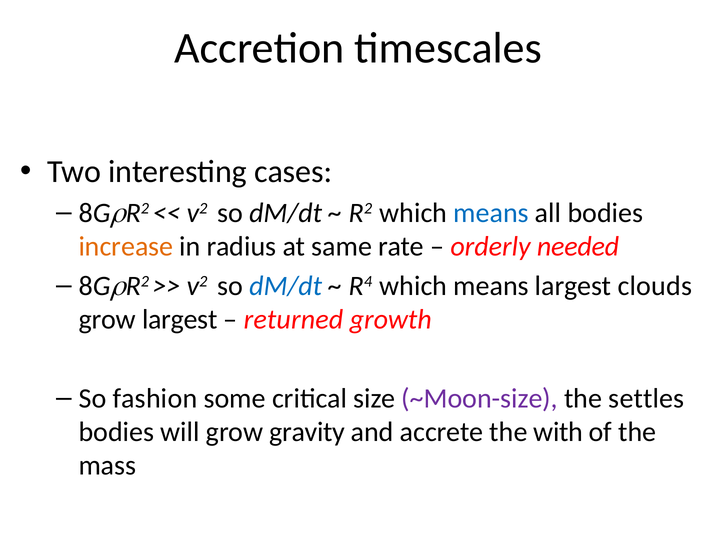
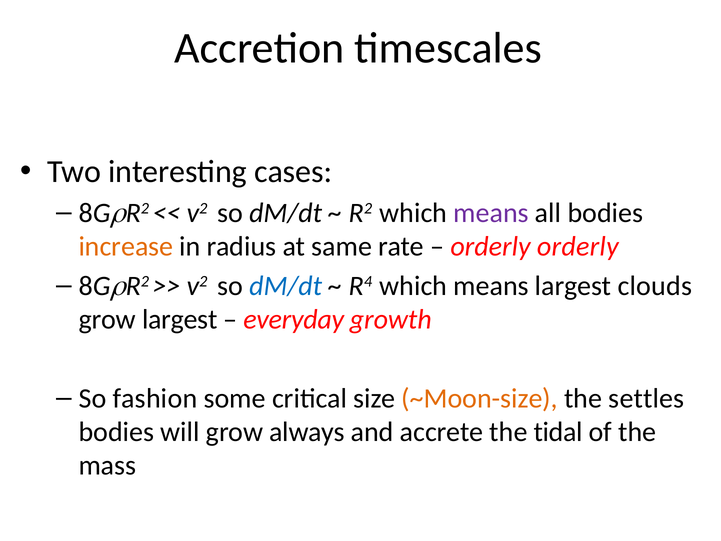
means colour: blue -> purple (491, 213)
orderly needed: needed -> orderly (578, 247)
returned: returned -> everyday (294, 320)
~Moon-size colour: purple -> orange (480, 398)
gravity: gravity -> always (307, 432)
with: with -> tidal (558, 432)
